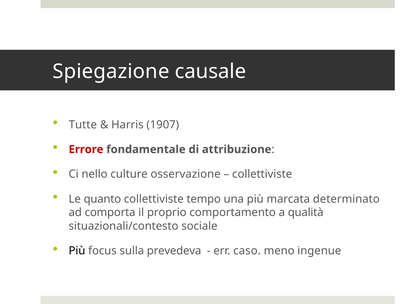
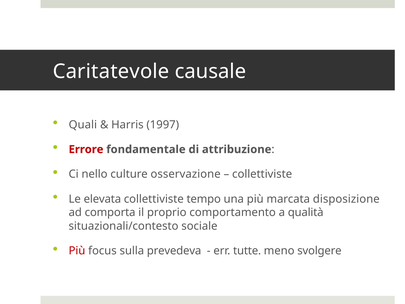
Spiegazione: Spiegazione -> Caritatevole (111, 71)
Tutte: Tutte -> Quali (83, 125)
1907: 1907 -> 1997 (163, 125)
quanto: quanto -> elevata (102, 199)
determinato: determinato -> disposizione (346, 199)
Più colour: black -> red (77, 251)
caso: caso -> tutte (247, 251)
ingenue: ingenue -> svolgere (319, 251)
